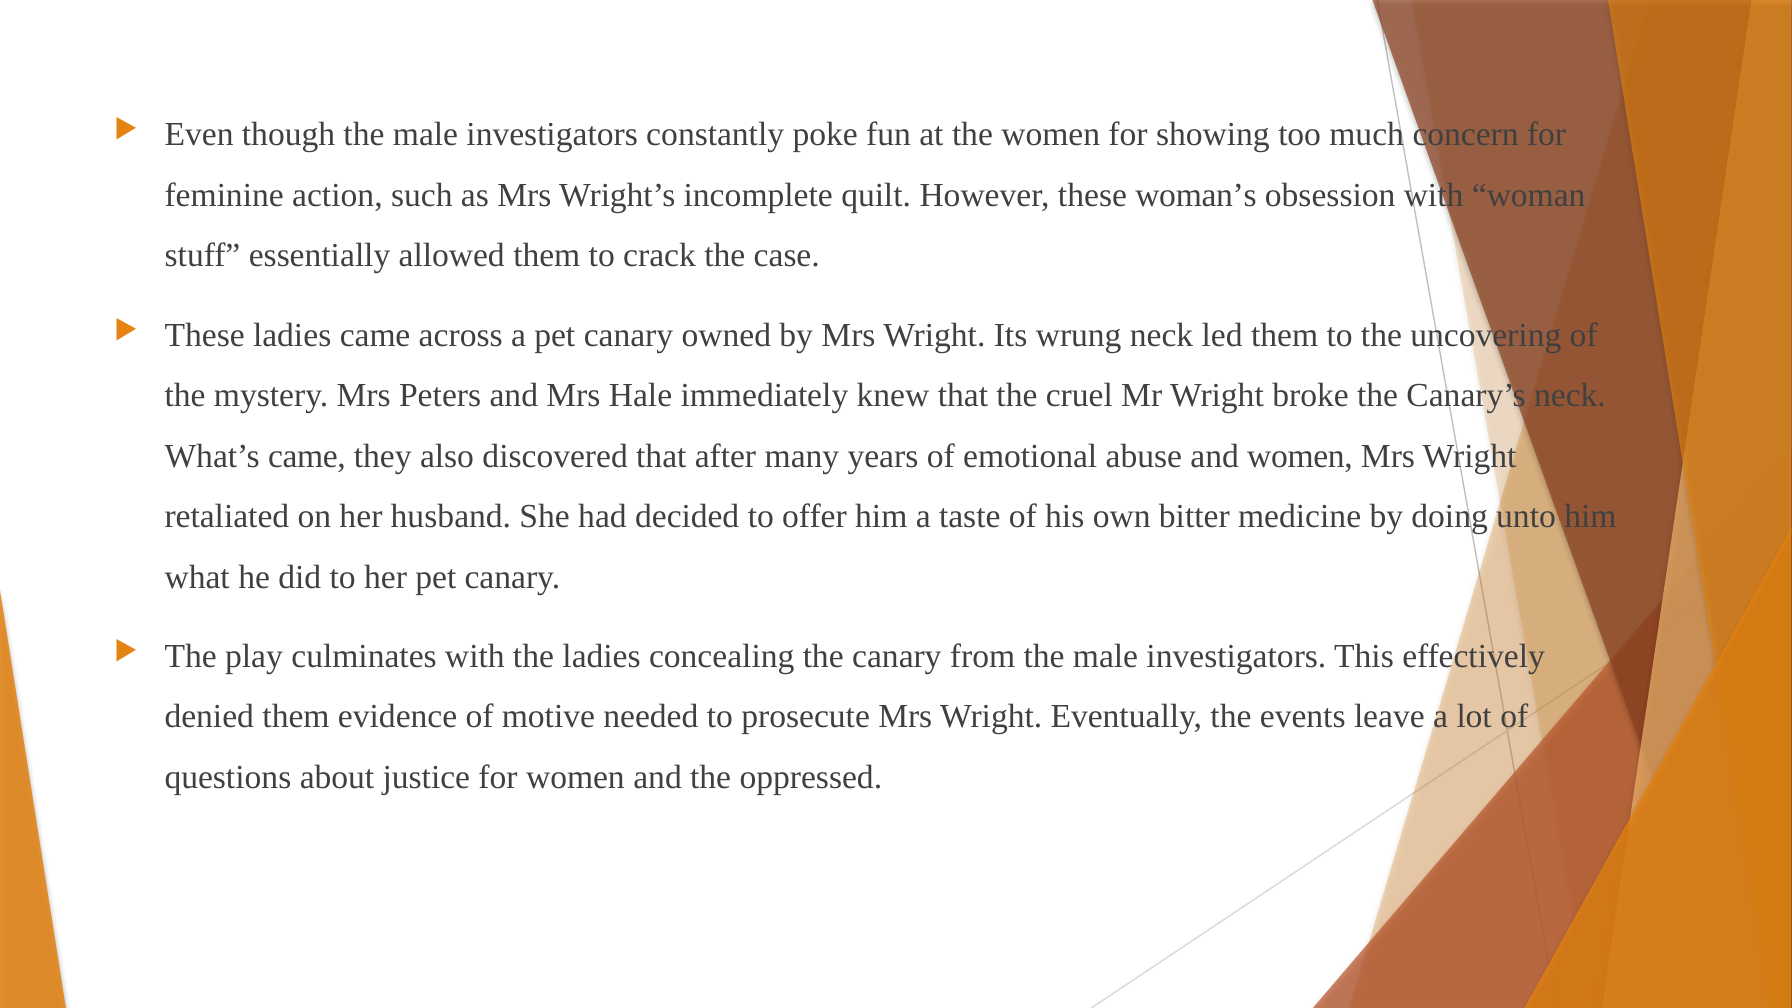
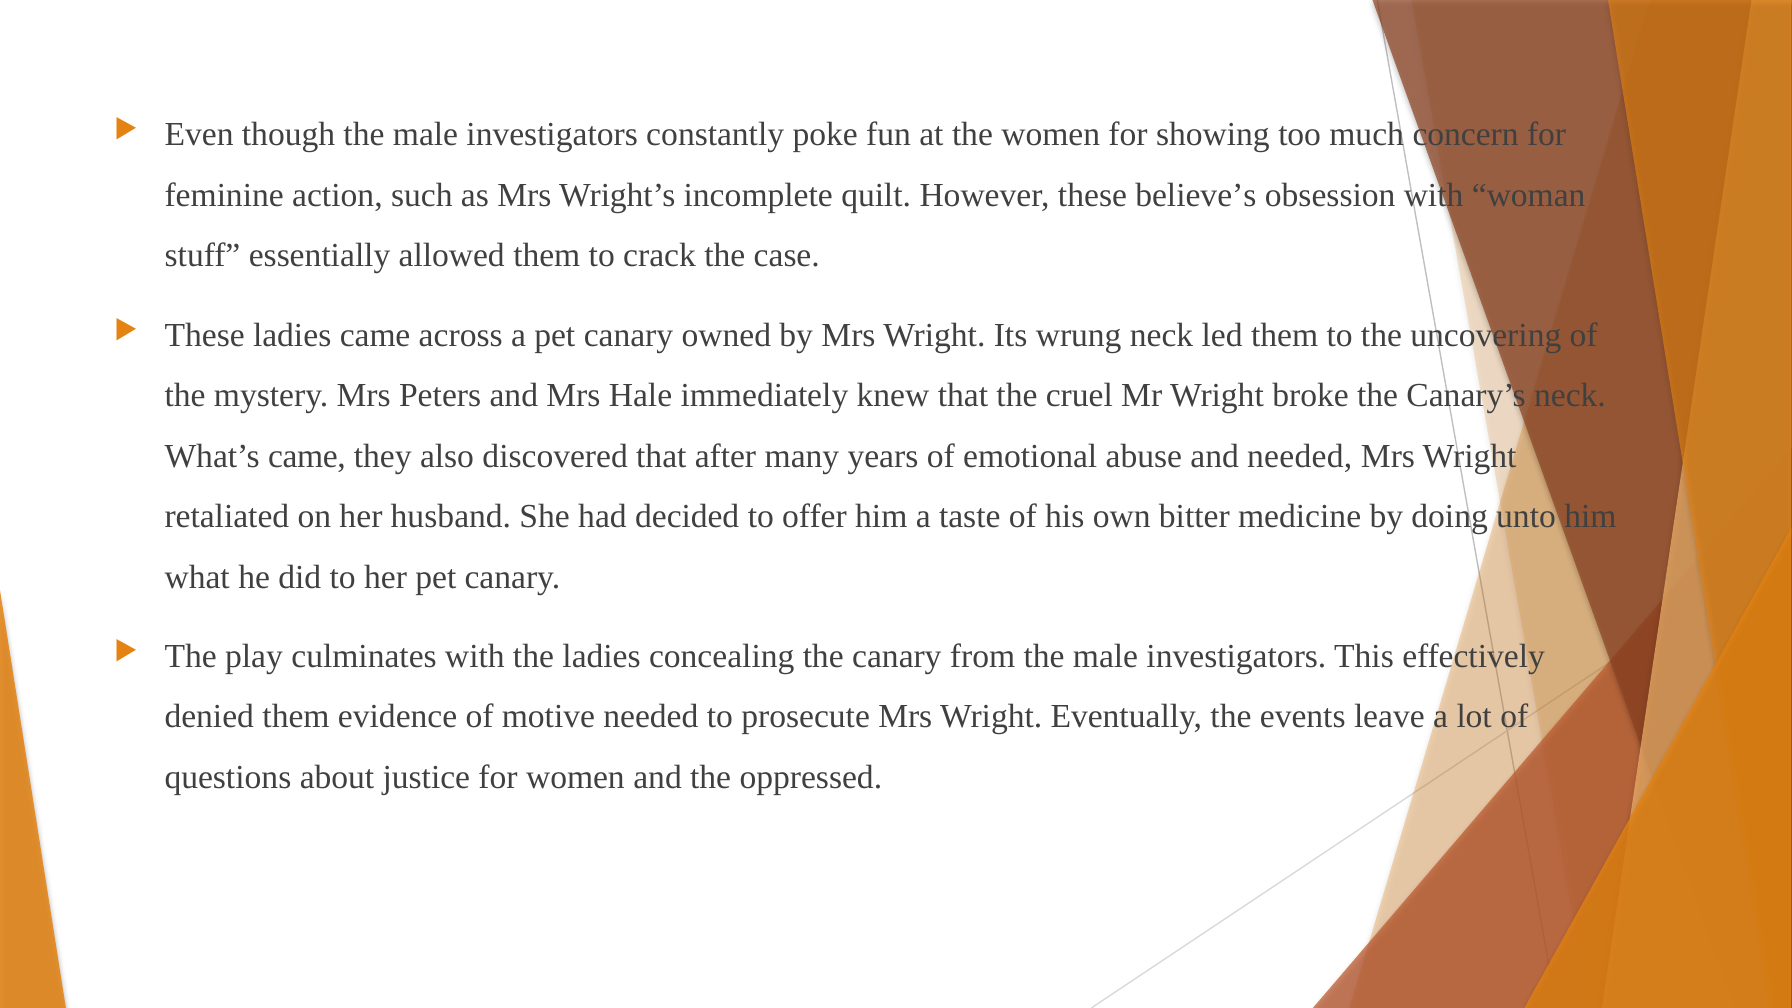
woman’s: woman’s -> believe’s (1196, 195)
and women: women -> needed (1300, 456)
